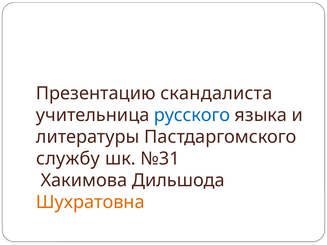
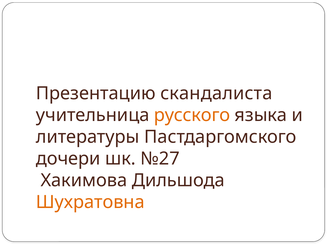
русского colour: blue -> orange (192, 115)
службу: службу -> дочери (68, 159)
№31: №31 -> №27 (160, 159)
